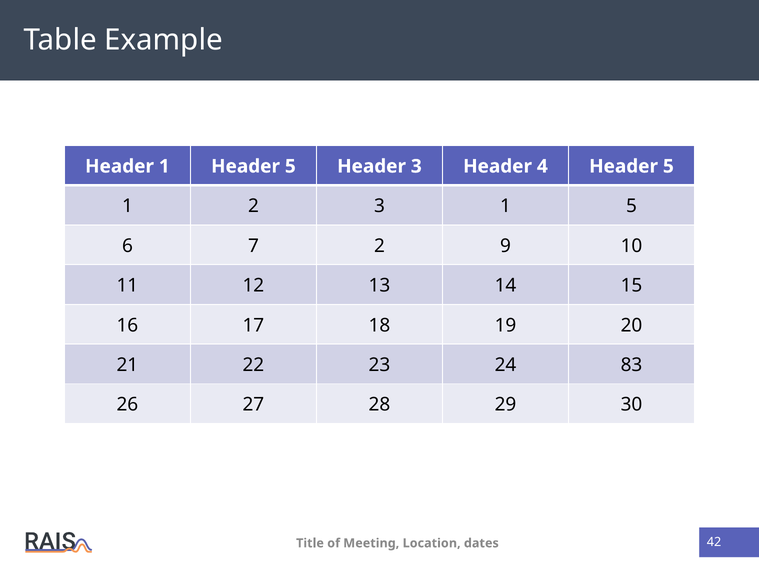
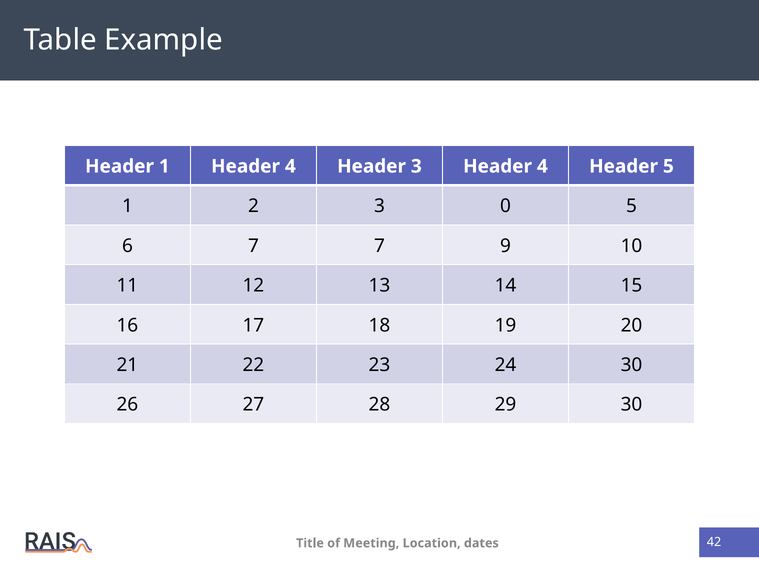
1 Header 5: 5 -> 4 (290, 166)
3 1: 1 -> 0 (506, 206)
7 2: 2 -> 7 (379, 246)
24 83: 83 -> 30 (631, 365)
